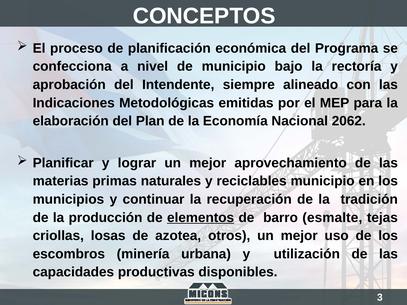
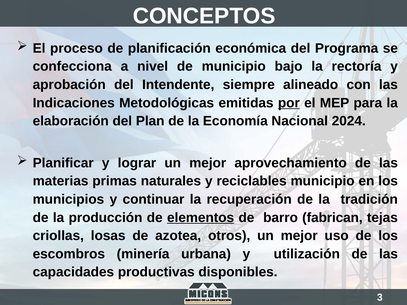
por underline: none -> present (289, 103)
2062: 2062 -> 2024 (349, 121)
esmalte: esmalte -> fabrican (332, 218)
